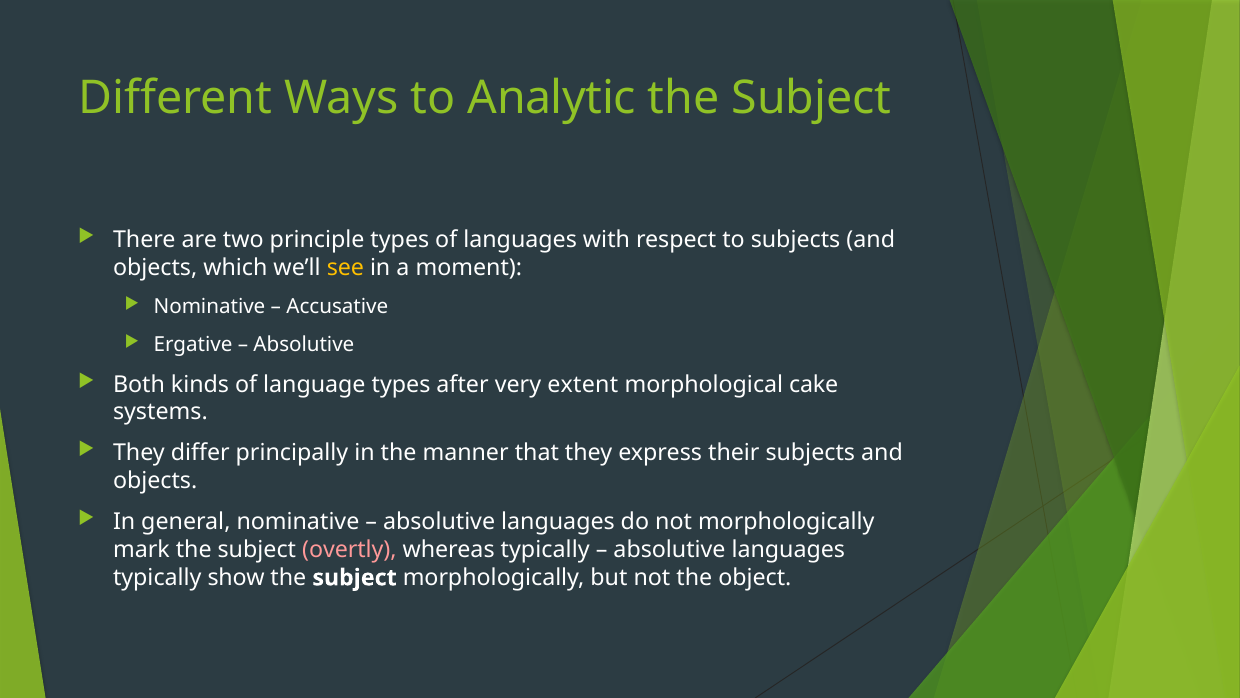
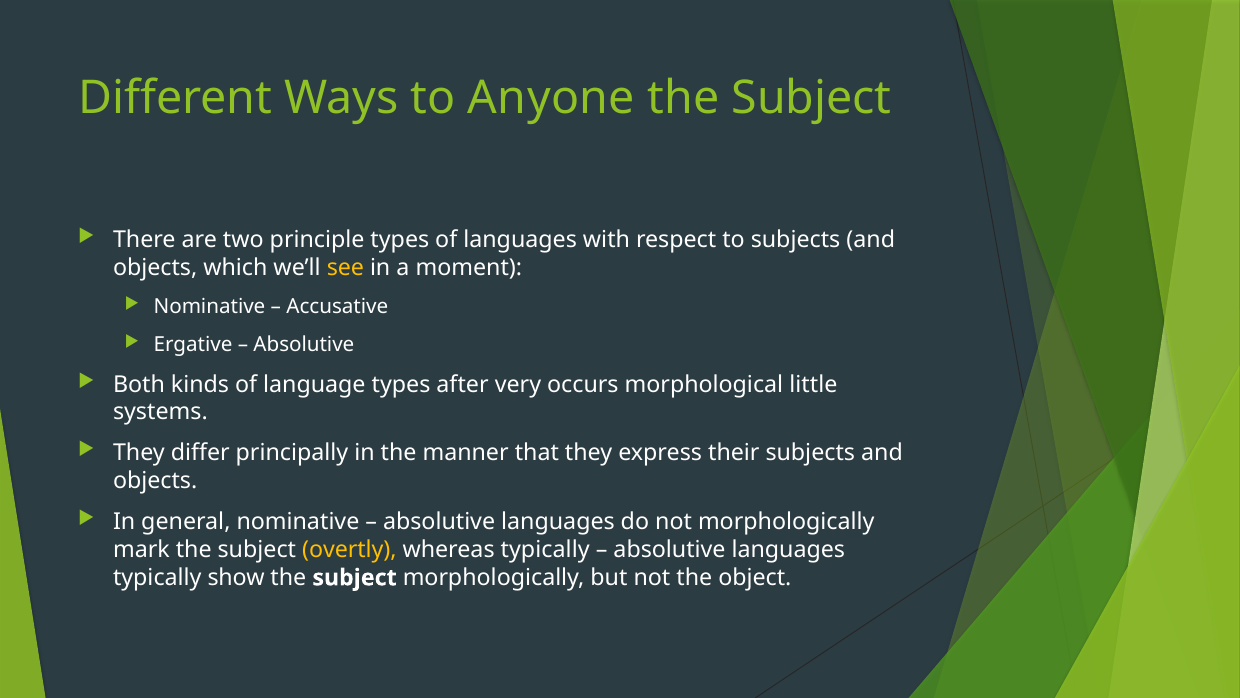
Analytic: Analytic -> Anyone (551, 98)
extent: extent -> occurs (583, 384)
cake: cake -> little (813, 384)
overtly colour: pink -> yellow (349, 549)
